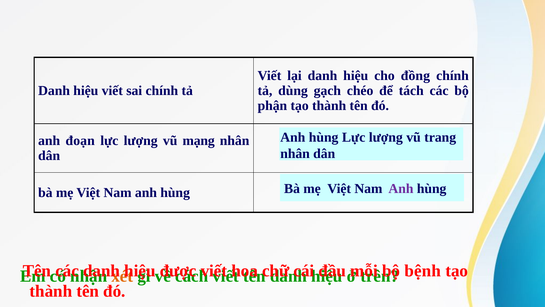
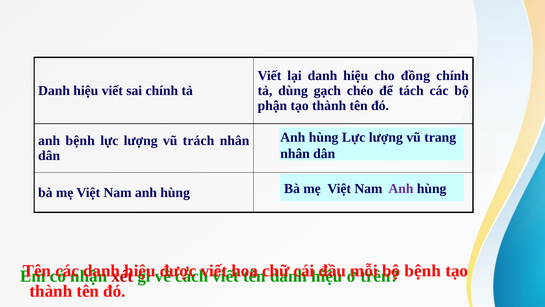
anh đoạn: đoạn -> bệnh (80, 140)
mạng: mạng -> trách (199, 140)
xét colour: orange -> red (122, 276)
